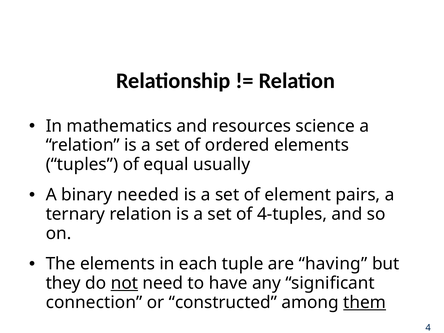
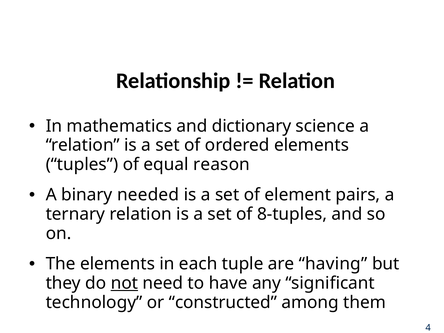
resources: resources -> dictionary (252, 126)
usually: usually -> reason (222, 165)
4-tuples: 4-tuples -> 8-tuples (292, 214)
connection: connection -> technology (94, 302)
them underline: present -> none (365, 302)
